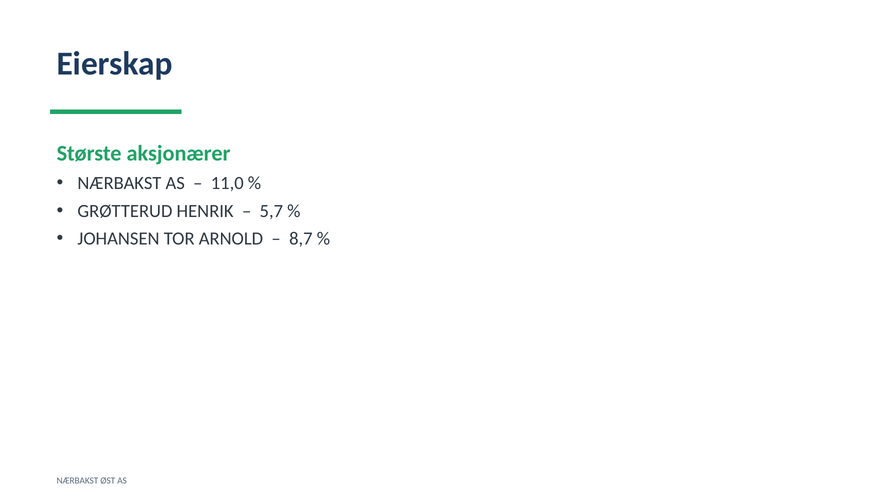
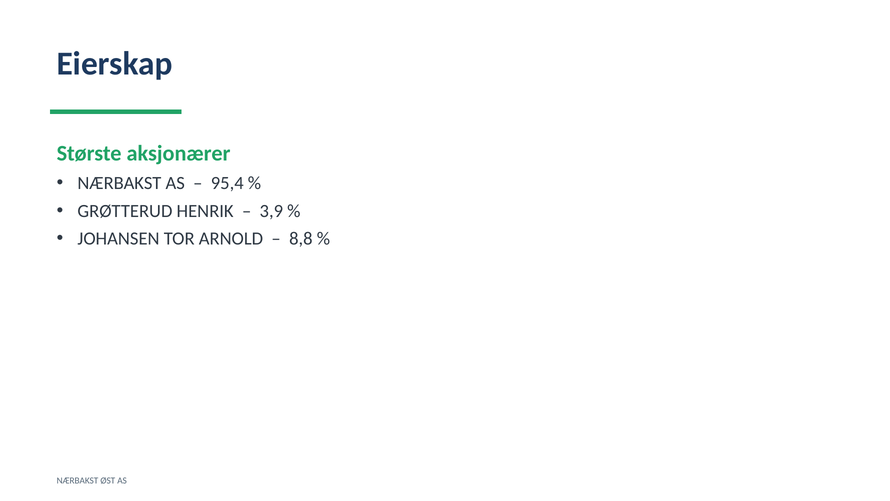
11,0: 11,0 -> 95,4 (227, 183)
5,7: 5,7 -> 3,9 (271, 211)
8,7: 8,7 -> 8,8 (301, 239)
